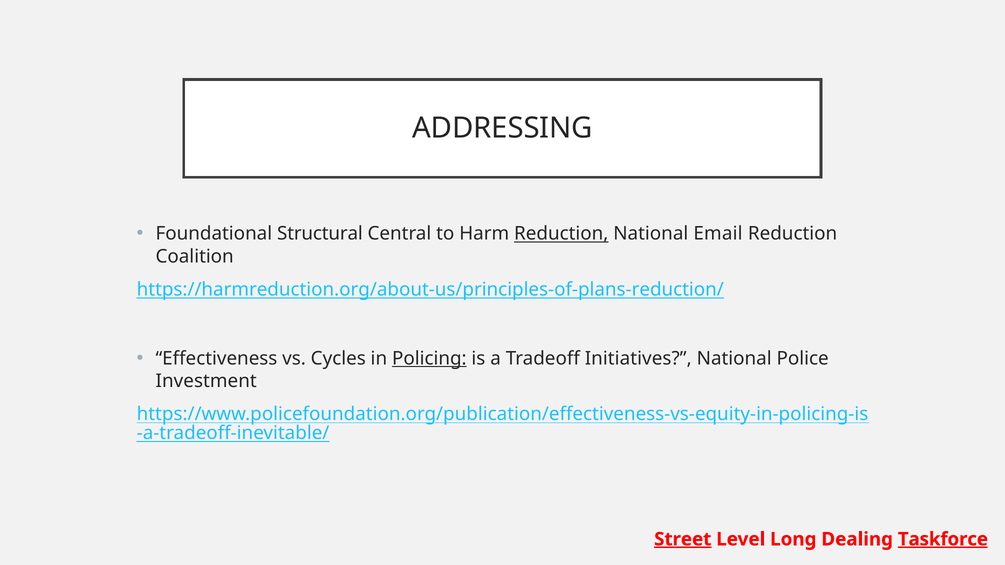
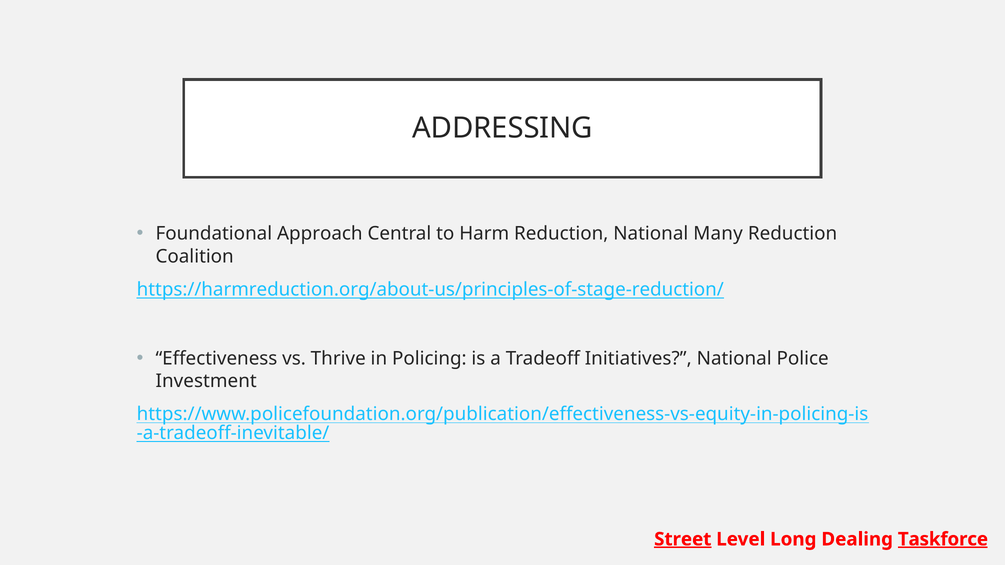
Structural: Structural -> Approach (320, 234)
Reduction underline: present -> none (561, 234)
Email: Email -> Many (718, 234)
https://harmreduction.org/about-us/principles-of-plans-reduction/: https://harmreduction.org/about-us/principles-of-plans-reduction/ -> https://harmreduction.org/about-us/principles-of-stage-reduction/ (430, 290)
Cycles: Cycles -> Thrive (338, 359)
Policing underline: present -> none (429, 359)
